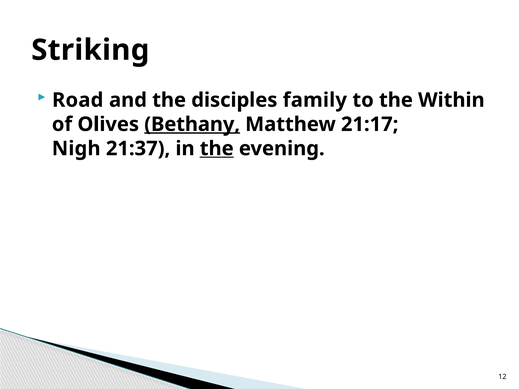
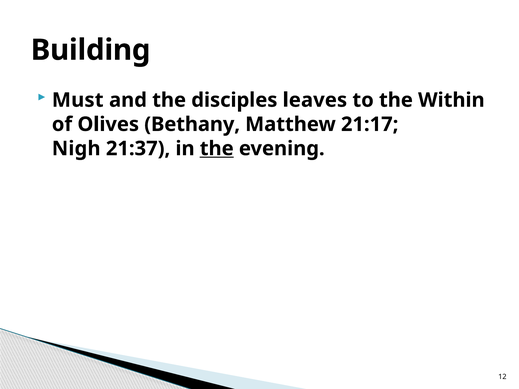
Striking: Striking -> Building (91, 50)
Road: Road -> Must (78, 100)
family: family -> leaves (315, 100)
Bethany underline: present -> none (192, 124)
